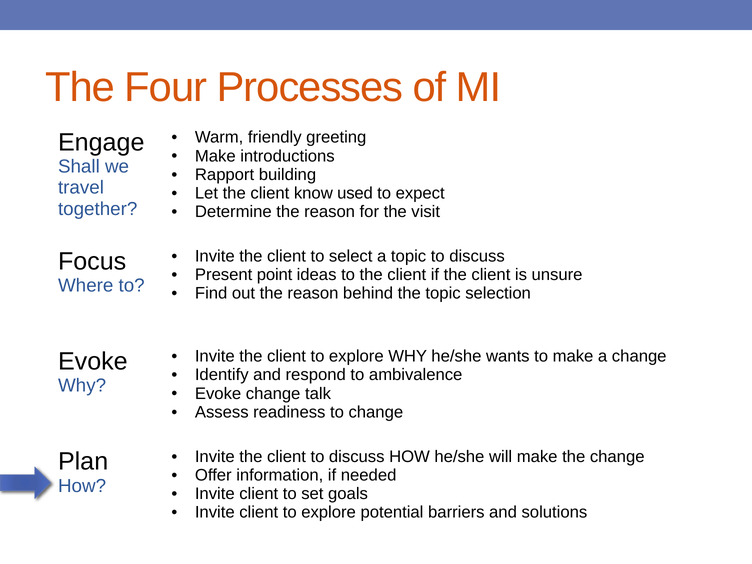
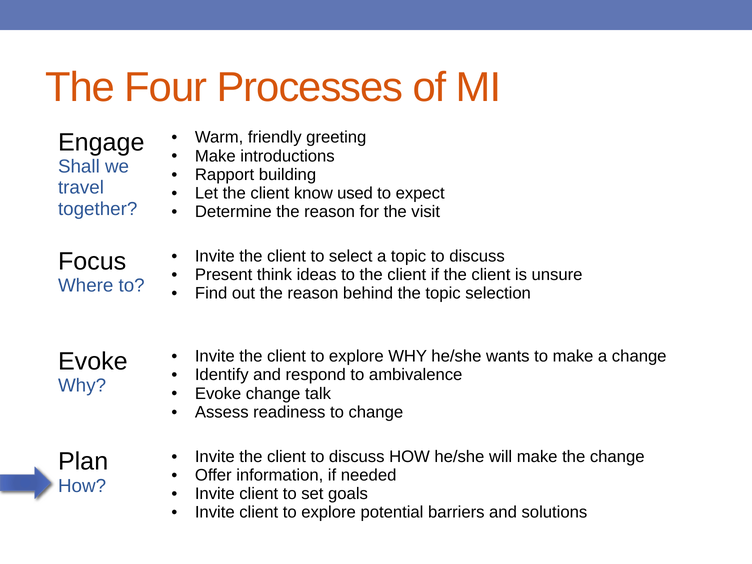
point: point -> think (275, 275)
